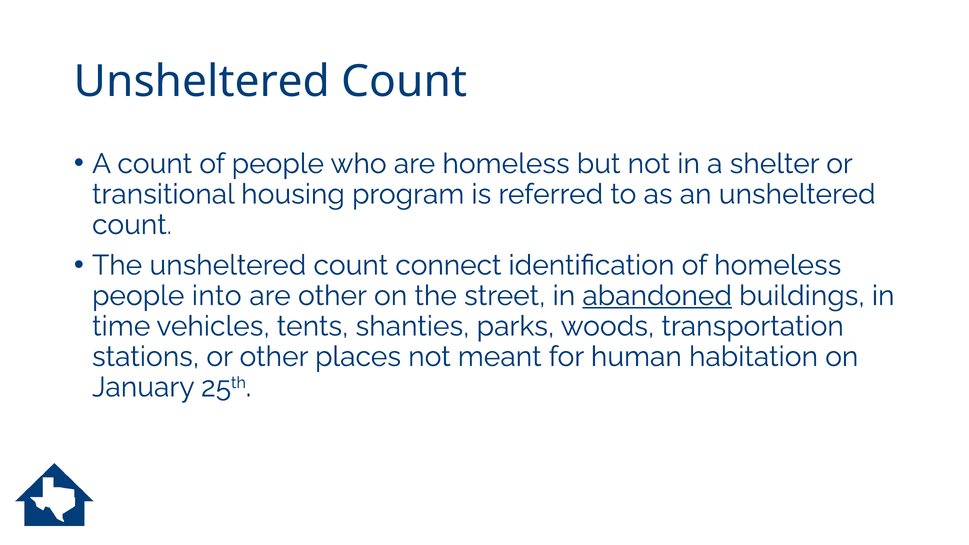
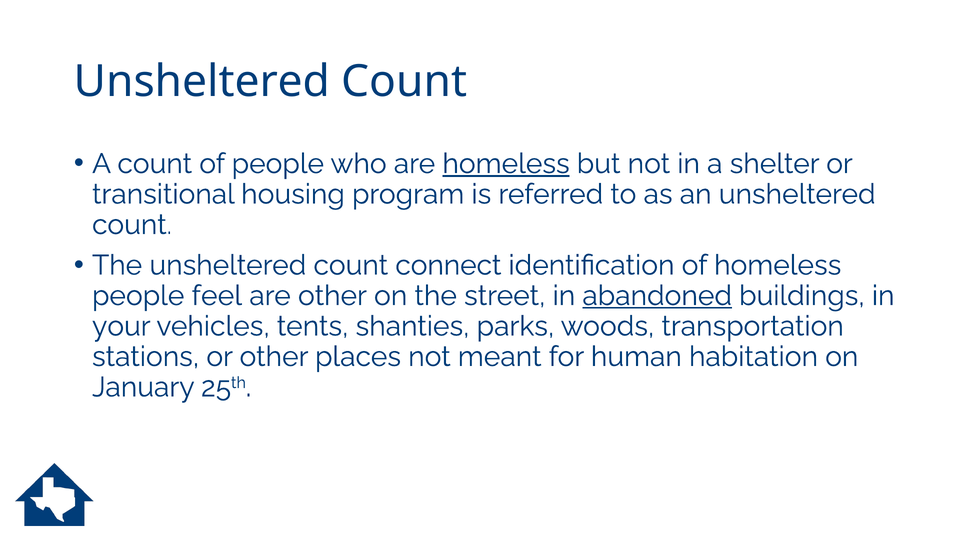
homeless underline: none -> present (506, 164)
into: into -> feel (217, 296)
time: time -> your (121, 326)
